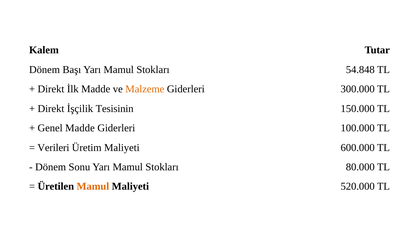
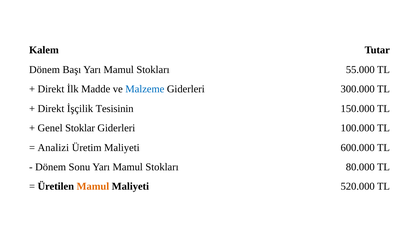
54.848: 54.848 -> 55.000 (360, 70)
Malzeme colour: orange -> blue (145, 89)
Genel Madde: Madde -> Stoklar (80, 128)
Verileri: Verileri -> Analizi (53, 147)
